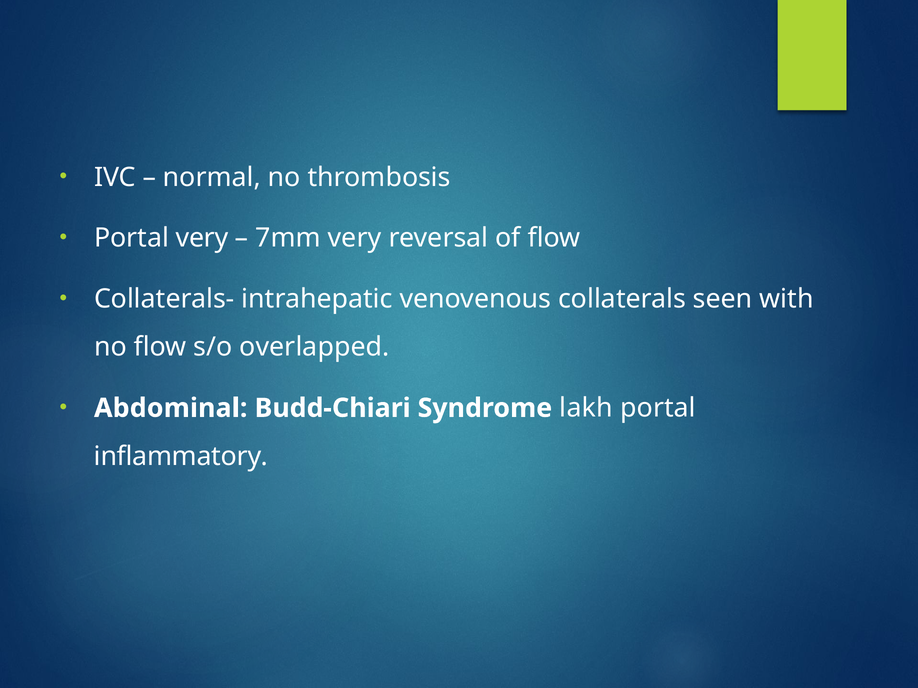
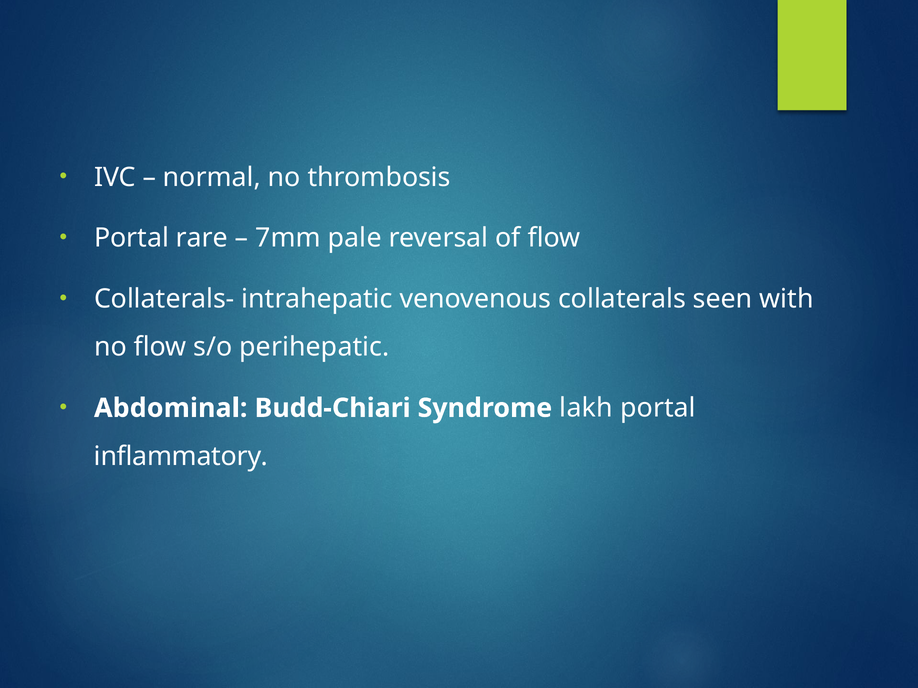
Portal very: very -> rare (202, 238)
7mm very: very -> pale (355, 238)
overlapped: overlapped -> perihepatic (314, 347)
